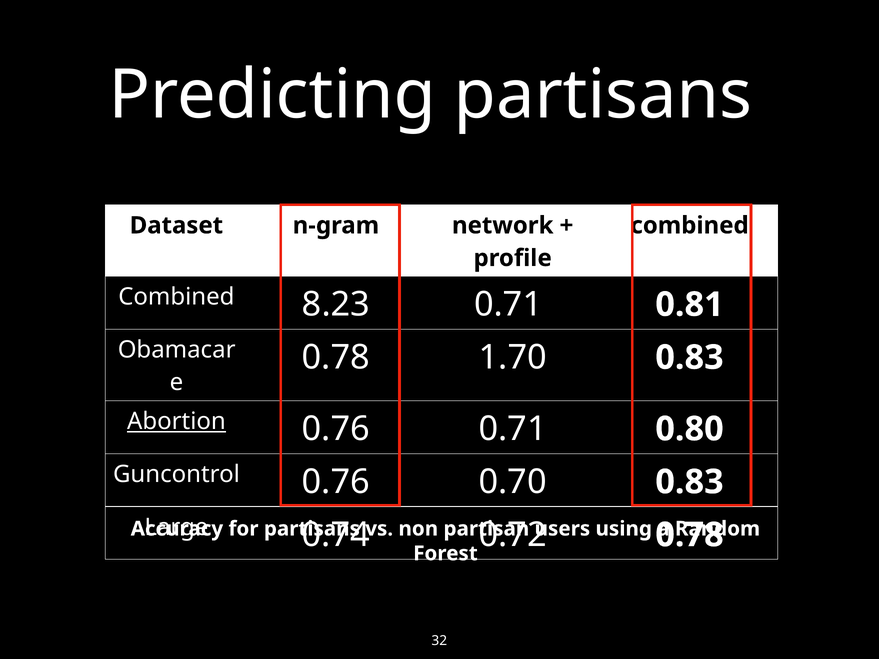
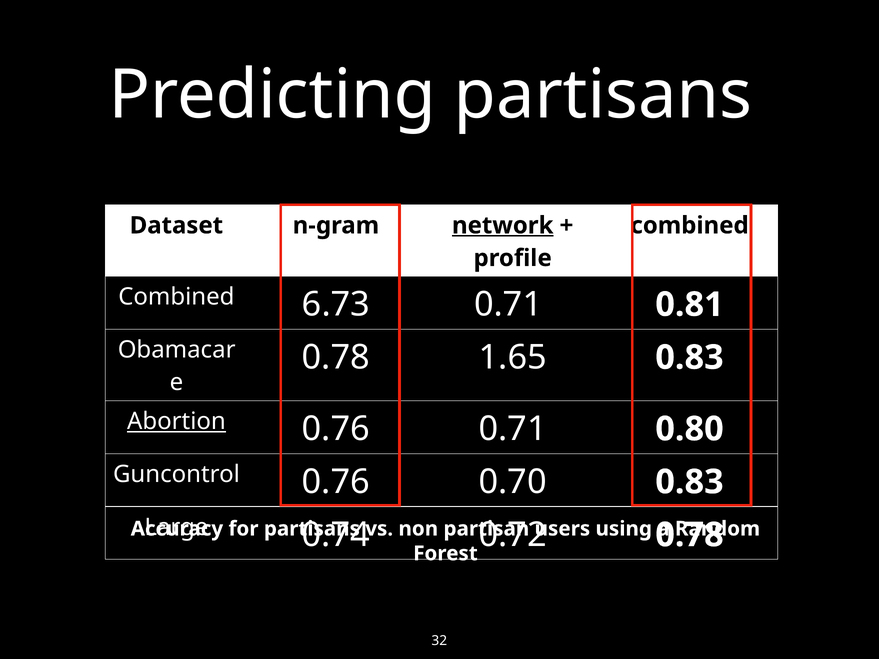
network underline: none -> present (503, 226)
8.23: 8.23 -> 6.73 (336, 305)
1.70: 1.70 -> 1.65 (513, 358)
